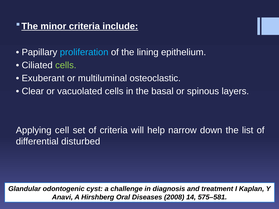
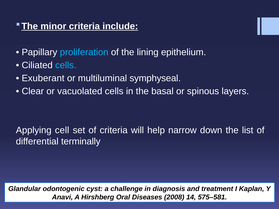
cells colour: light green -> light blue (66, 65)
osteoclastic: osteoclastic -> symphyseal (155, 78)
disturbed: disturbed -> terminally (81, 142)
